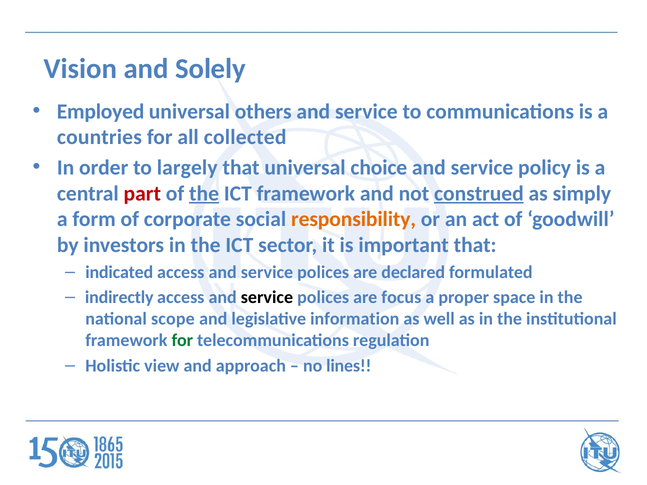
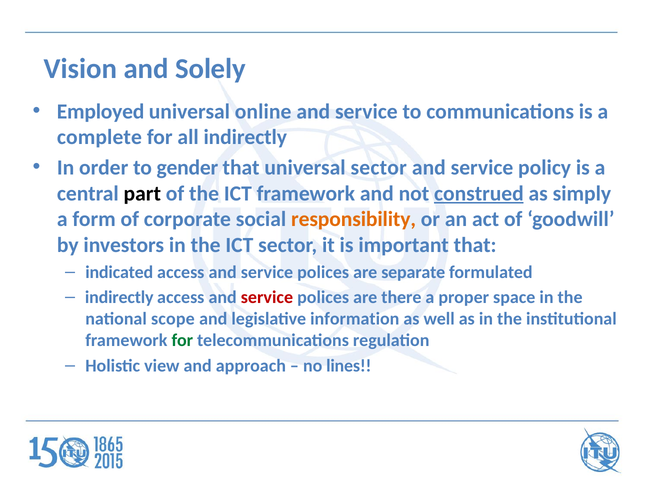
others: others -> online (263, 112)
countries: countries -> complete (99, 137)
all collected: collected -> indirectly (245, 137)
largely: largely -> gender (187, 168)
universal choice: choice -> sector (379, 168)
part colour: red -> black (142, 194)
the underline: present -> none (204, 194)
declared: declared -> separate (413, 272)
service colour: black -> red (267, 297)
focus: focus -> there (401, 297)
